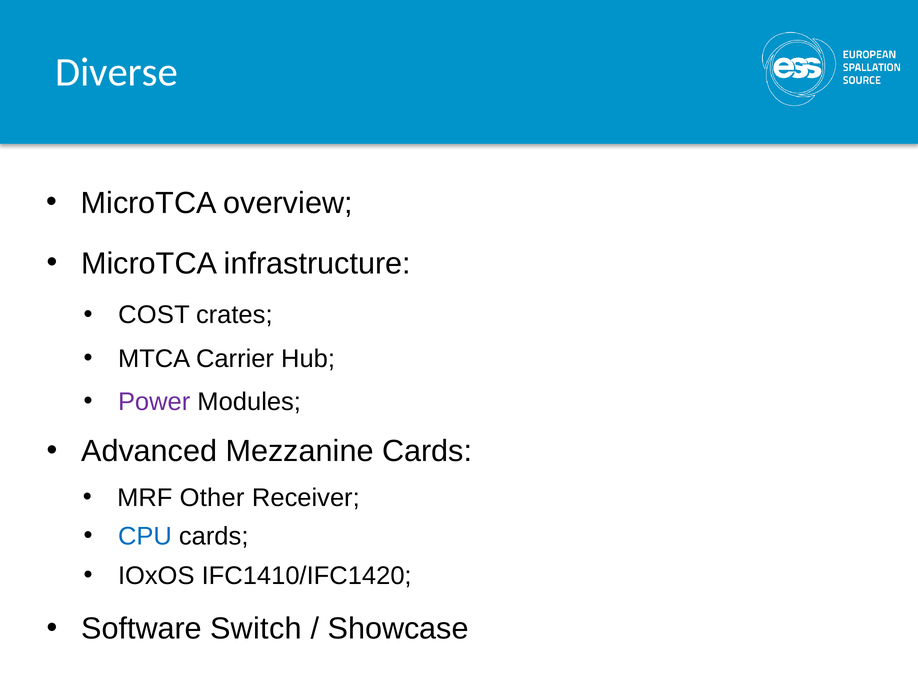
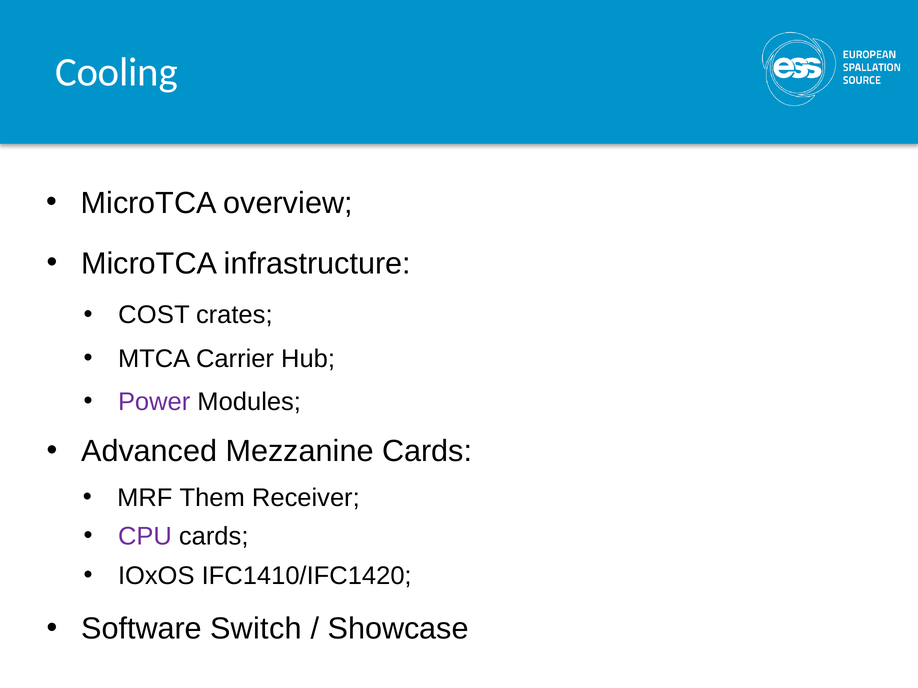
Diverse: Diverse -> Cooling (116, 73)
Other: Other -> Them (212, 498)
CPU colour: blue -> purple (145, 537)
